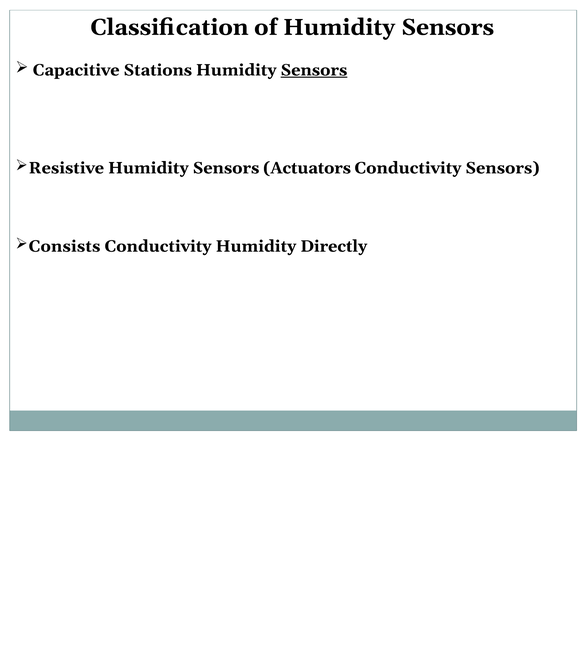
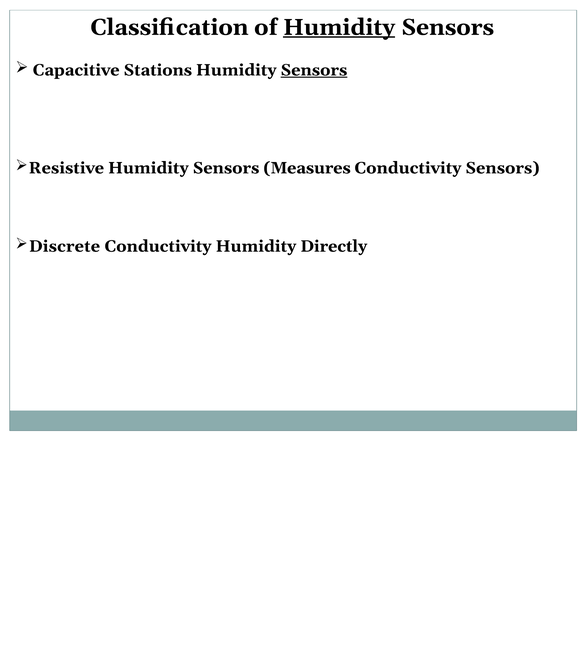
Humidity underline: none -> present (339, 27)
Actuators: Actuators -> Measures (307, 168)
Consists: Consists -> Discrete (64, 246)
